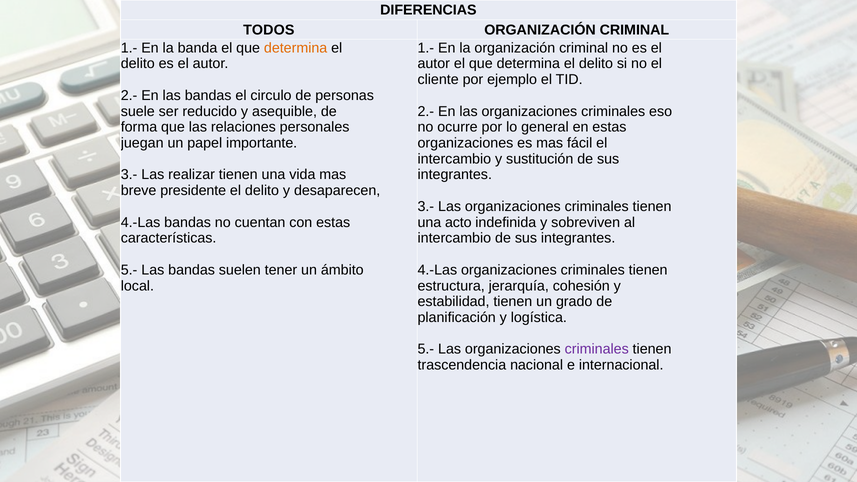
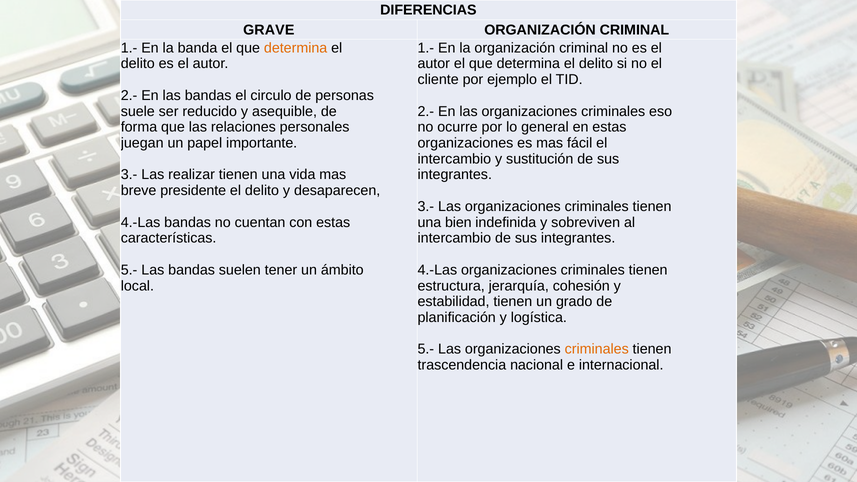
TODOS: TODOS -> GRAVE (269, 30)
acto: acto -> bien (458, 222)
criminales colour: purple -> orange (597, 349)
